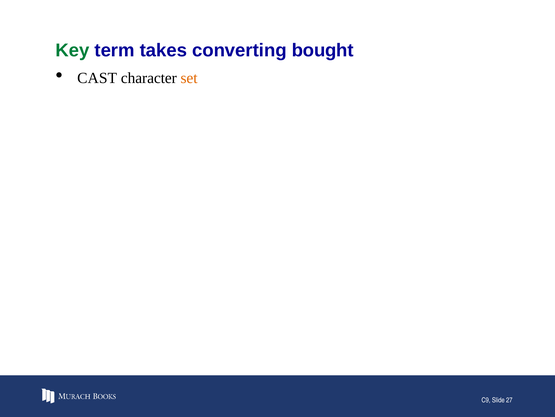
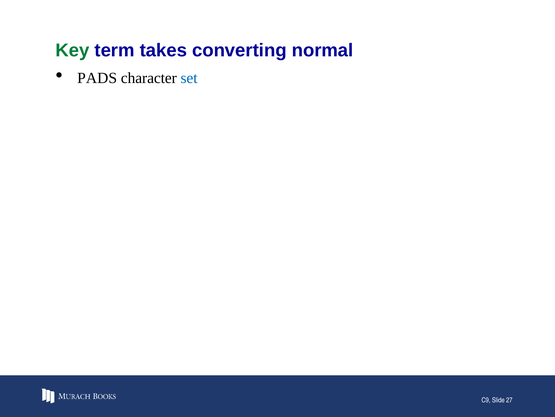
bought: bought -> normal (323, 50)
CAST: CAST -> PADS (97, 78)
set colour: orange -> blue (189, 78)
